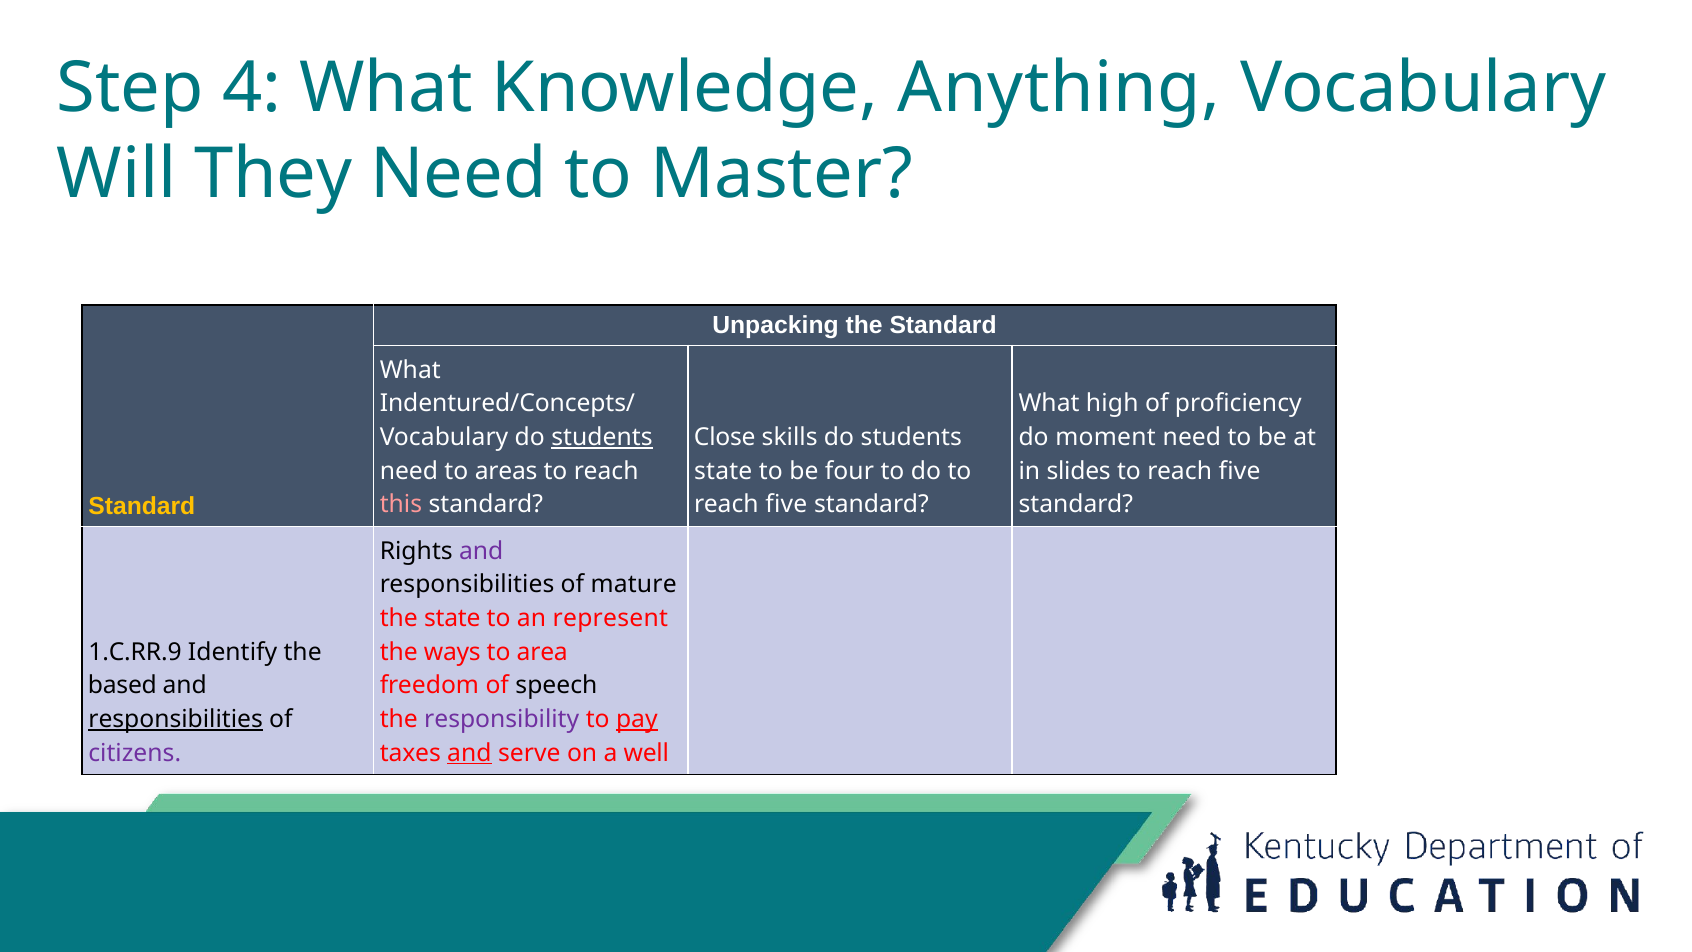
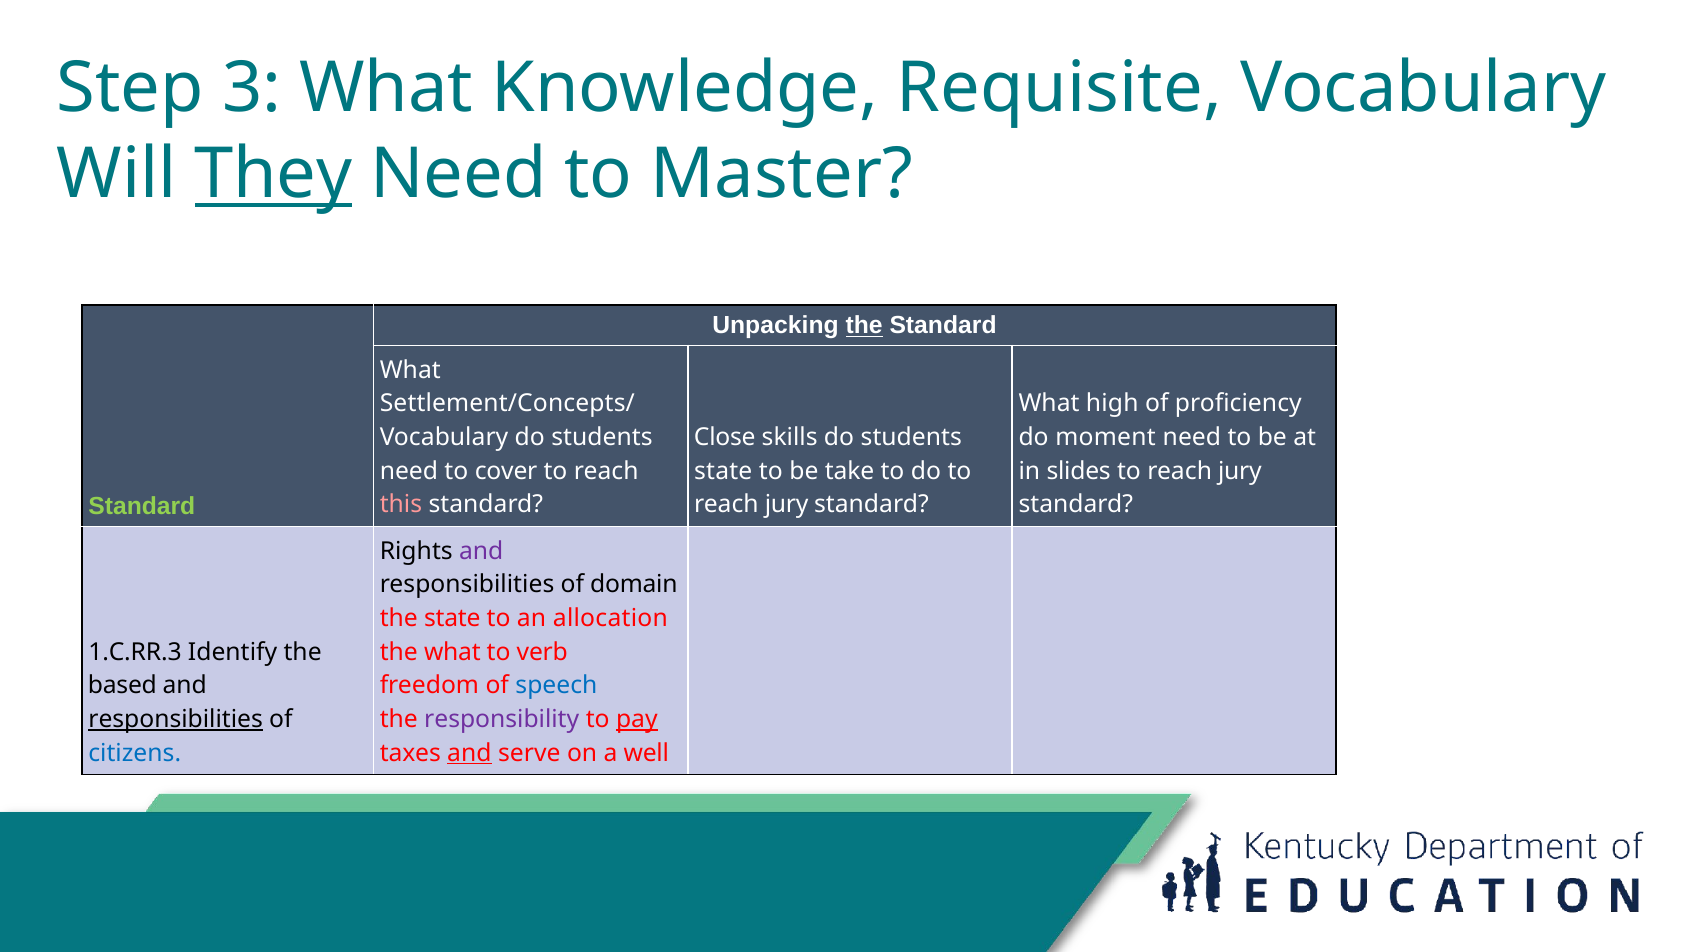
4: 4 -> 3 (252, 88)
Anything: Anything -> Requisite (1059, 88)
They underline: none -> present (274, 174)
the underline: none -> present (864, 326)
Indentured/Concepts/: Indentured/Concepts/ -> Settlement/Concepts/ (507, 404)
students underline: present -> none (602, 437)
areas: areas -> cover (506, 471)
four: four -> take (850, 471)
five: five -> jury (1240, 471)
Standard colour: yellow -> light green (142, 506)
five: five -> jury (787, 505)
mature: mature -> domain (634, 585)
represent: represent -> allocation (610, 618)
1.C.RR.9: 1.C.RR.9 -> 1.C.RR.3 (135, 652)
the ways: ways -> what (452, 652)
area: area -> verb (542, 652)
speech colour: black -> blue (556, 685)
citizens colour: purple -> blue (135, 753)
